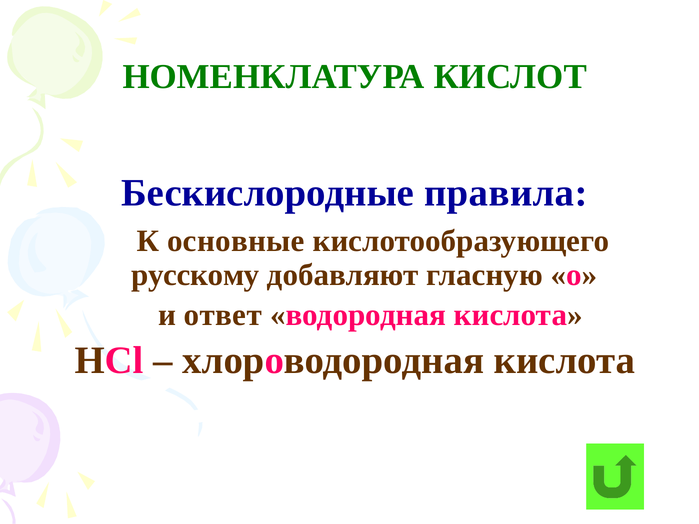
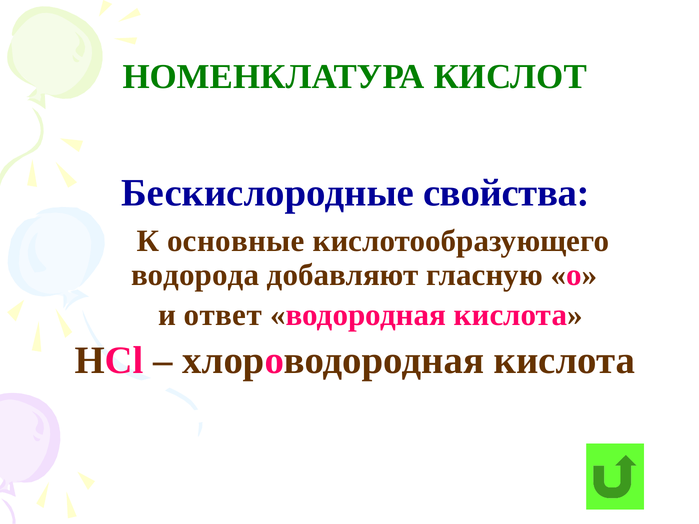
правила: правила -> свойства (506, 193)
русскому: русскому -> водорода (195, 275)
